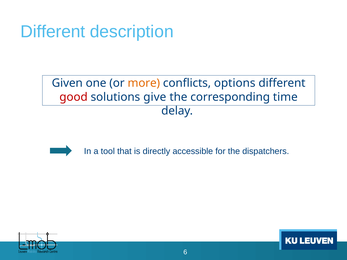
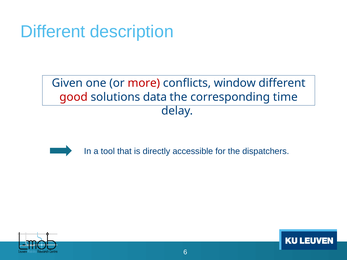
more colour: orange -> red (144, 83)
options: options -> window (235, 83)
give: give -> data (155, 97)
